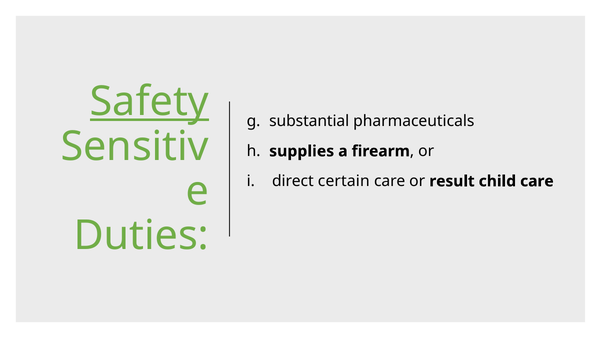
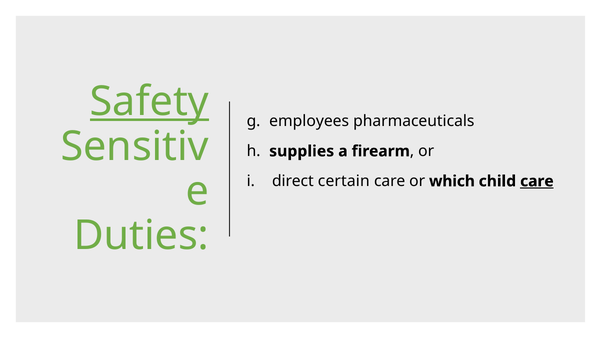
substantial: substantial -> employees (309, 121)
result: result -> which (452, 181)
care underline: none -> present (537, 181)
